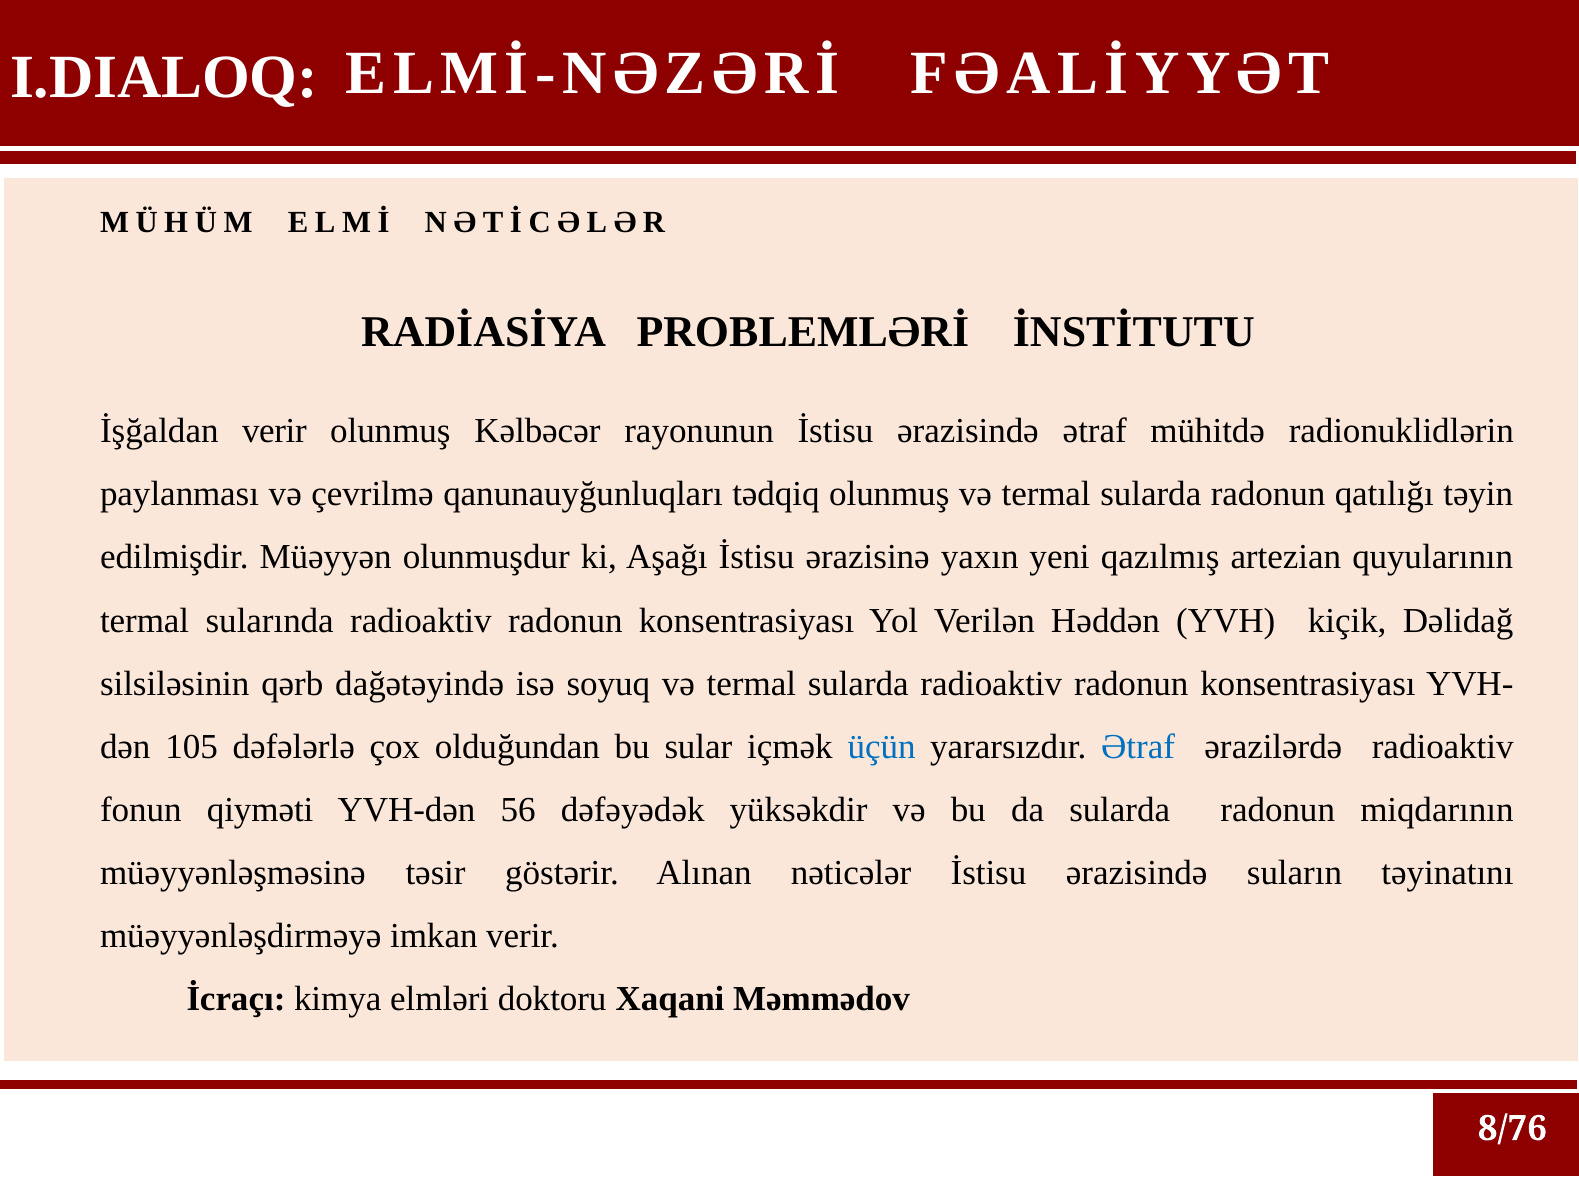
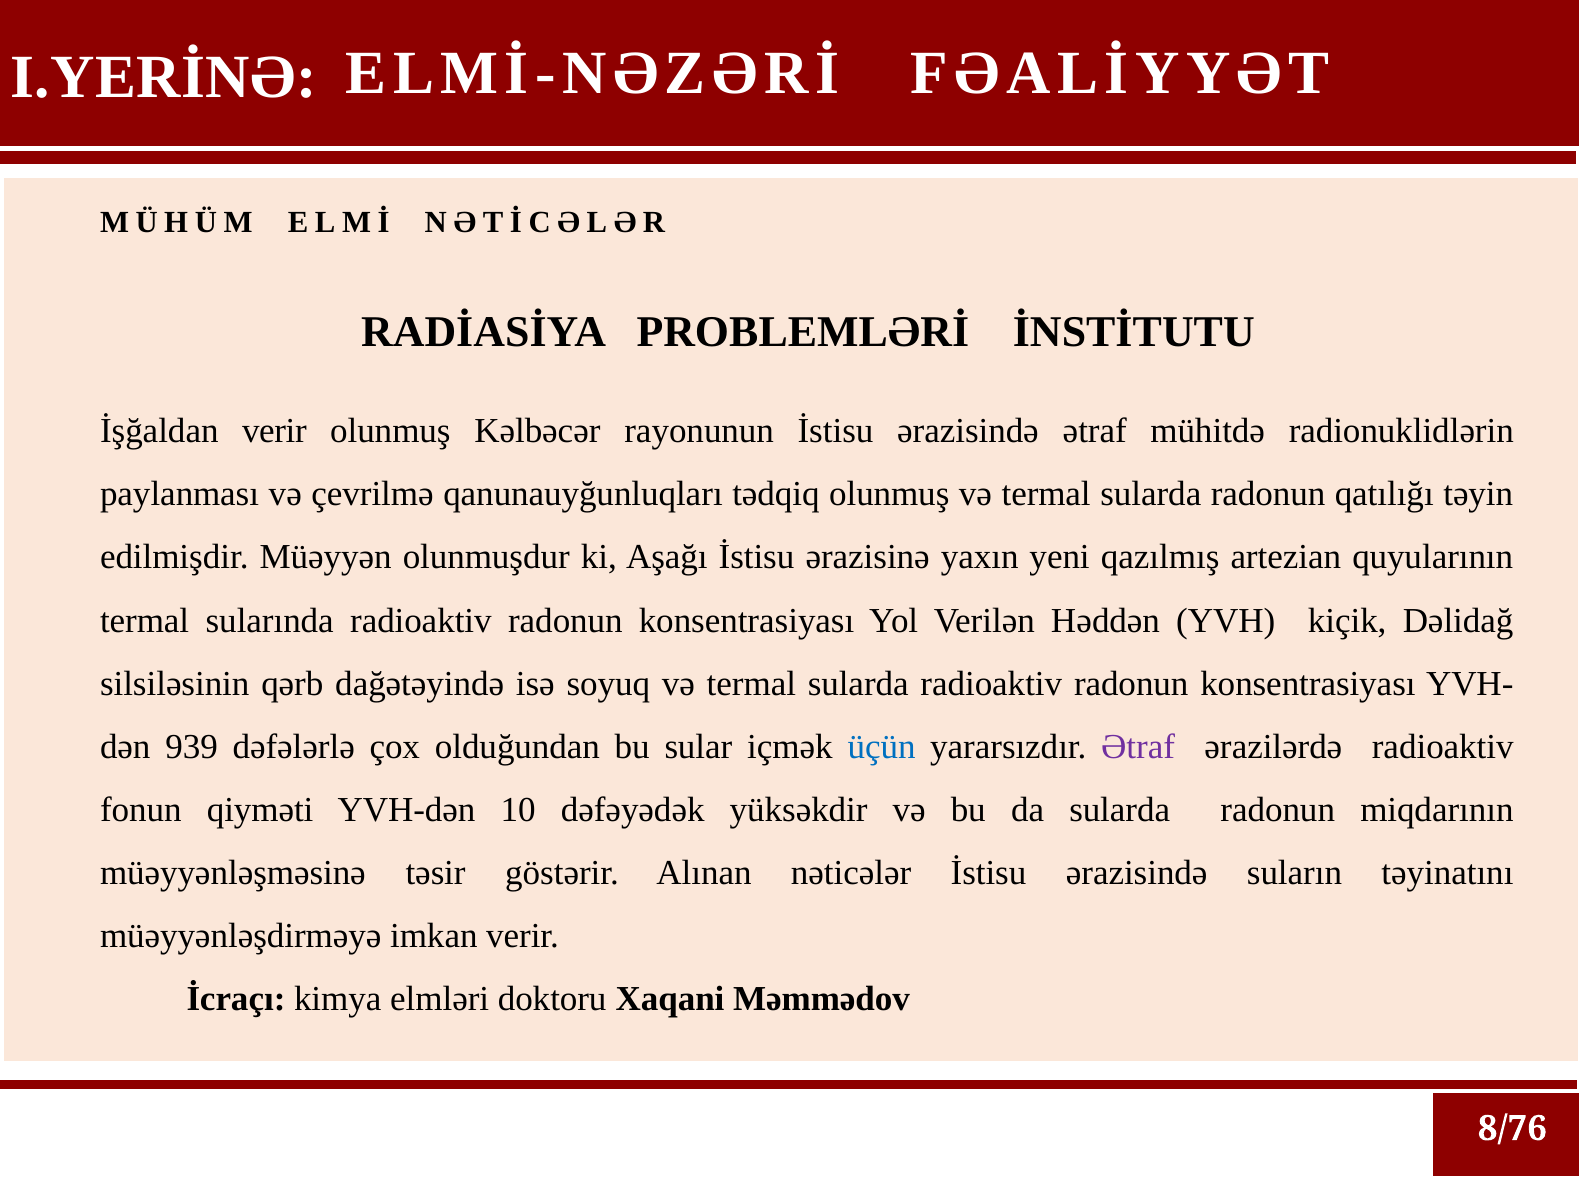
I.DIALOQ: I.DIALOQ -> I.YERİNƏ (164, 77)
105: 105 -> 939 (192, 747)
Ətraf colour: blue -> purple (1138, 747)
56: 56 -> 10 (518, 810)
